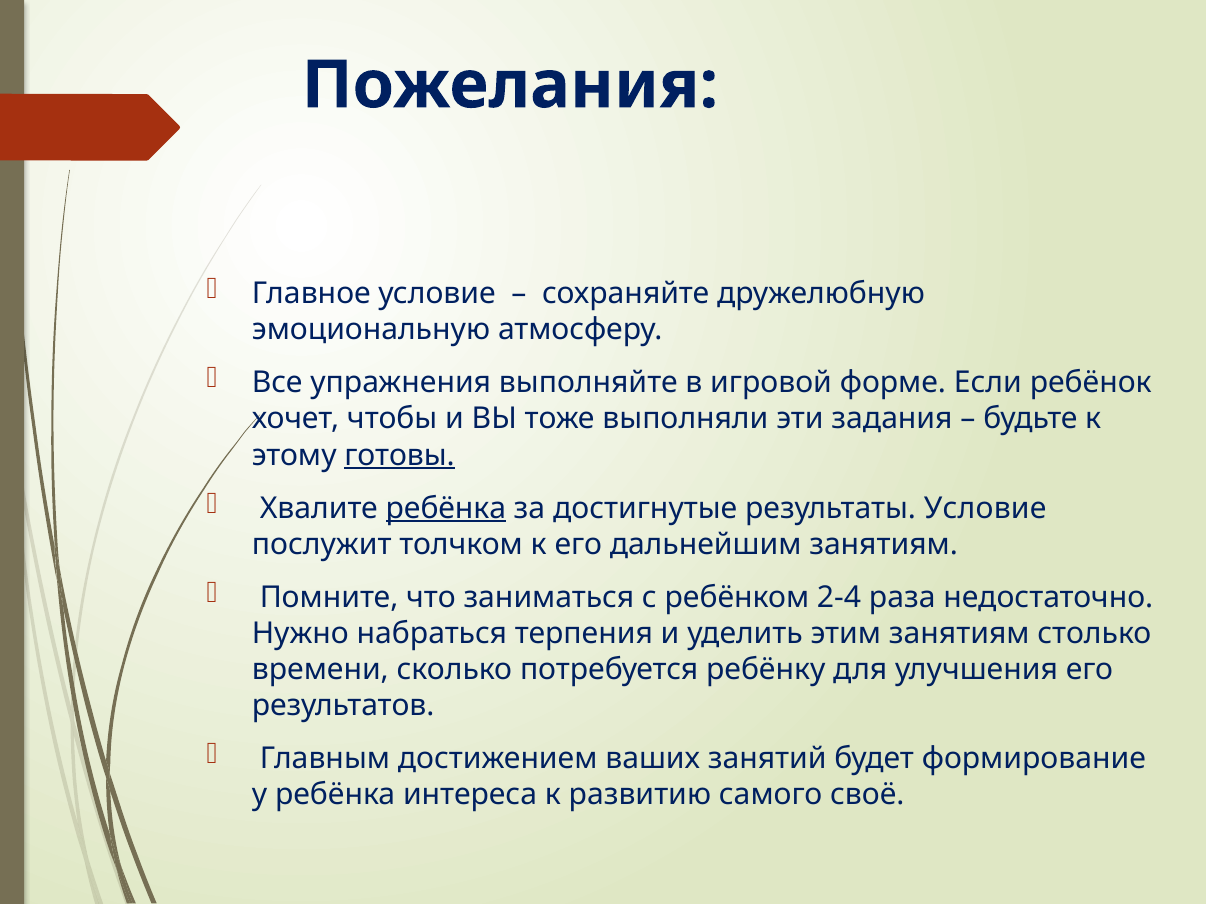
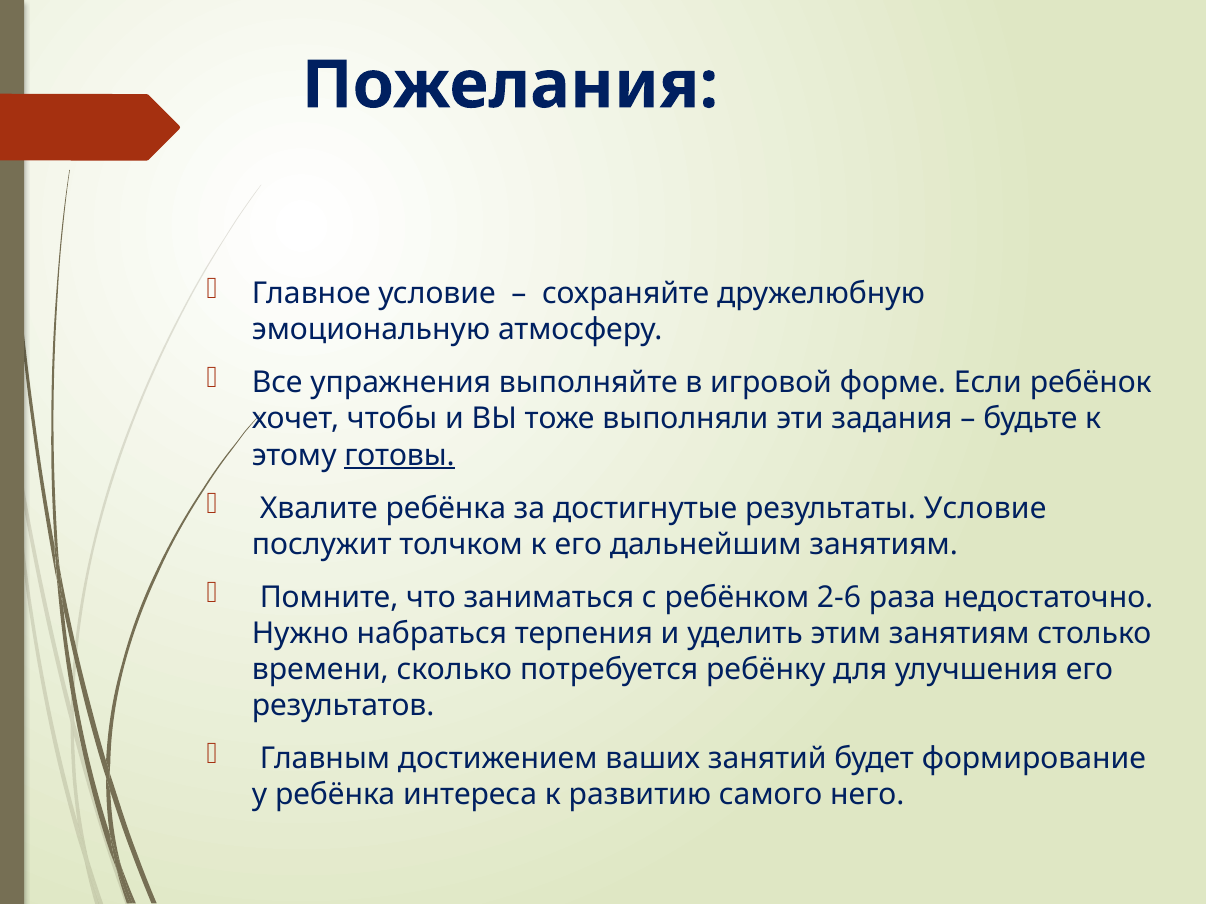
ребёнка underline: present -> none (446, 508)
2-4: 2-4 -> 2-6 (839, 598)
своё: своё -> него (867, 795)
